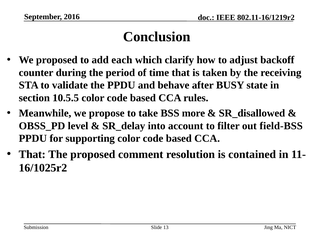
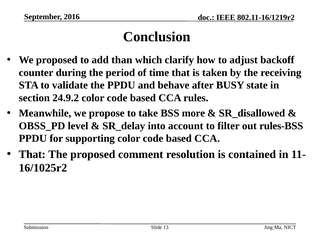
each: each -> than (122, 60)
10.5.5: 10.5.5 -> 24.9.2 (66, 98)
field-BSS: field-BSS -> rules-BSS (281, 126)
